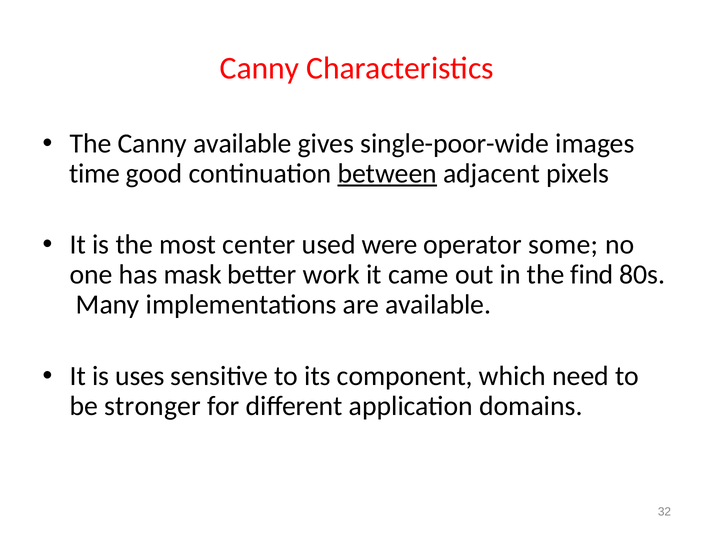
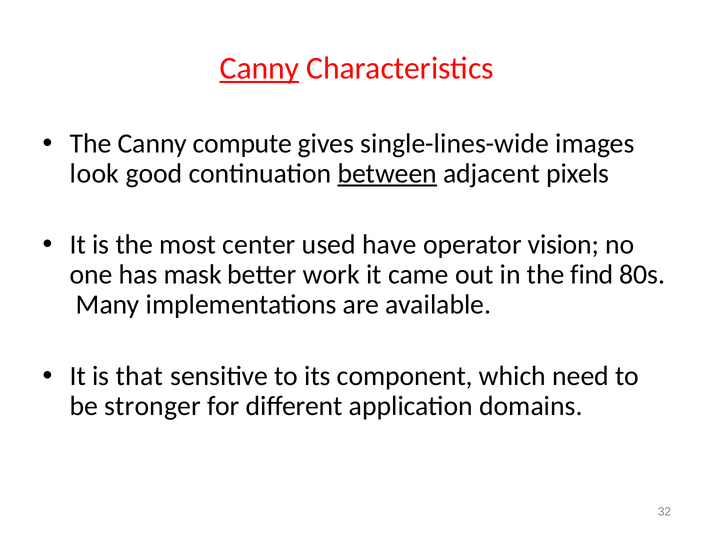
Canny underline: none -> present (259, 68)
Canny available: available -> compute (242, 143)
single-poor-wide: single-poor-wide -> single-lines-wide (455, 143)
time: time -> look (94, 173)
were: were -> have (389, 244)
some: some -> vision (563, 244)
uses: uses -> that (140, 376)
